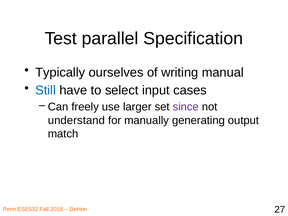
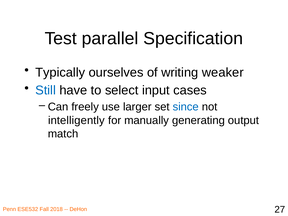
manual: manual -> weaker (223, 72)
since colour: purple -> blue (186, 107)
understand: understand -> intelligently (76, 120)
